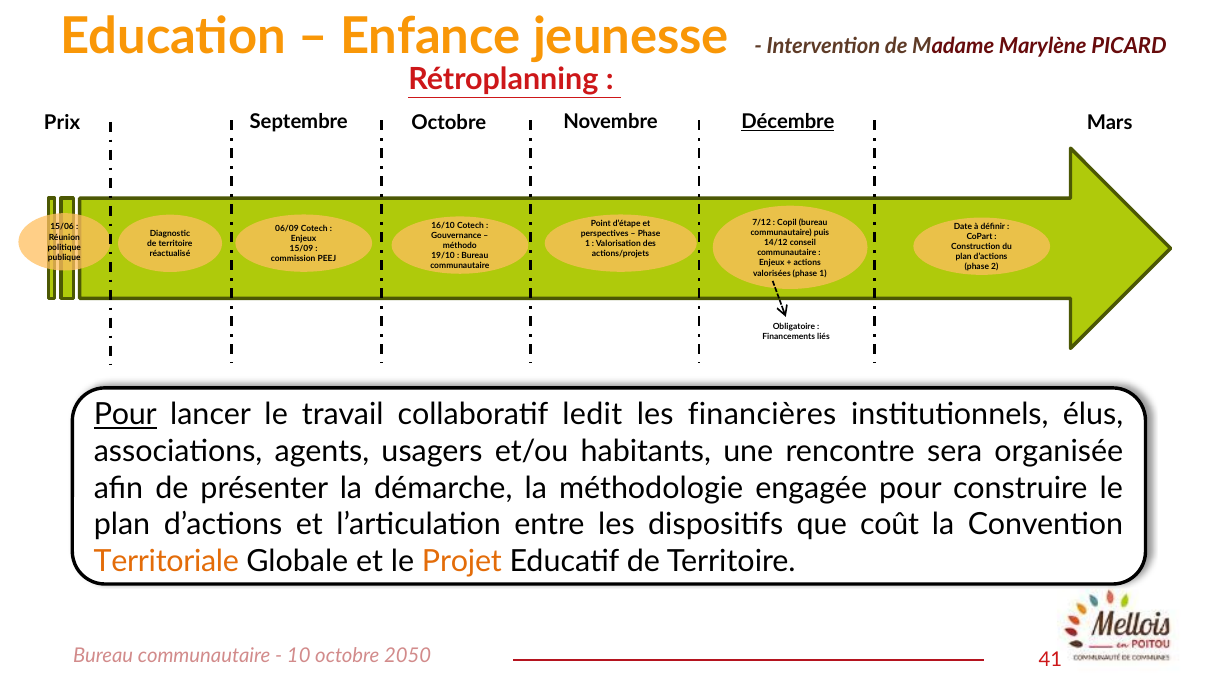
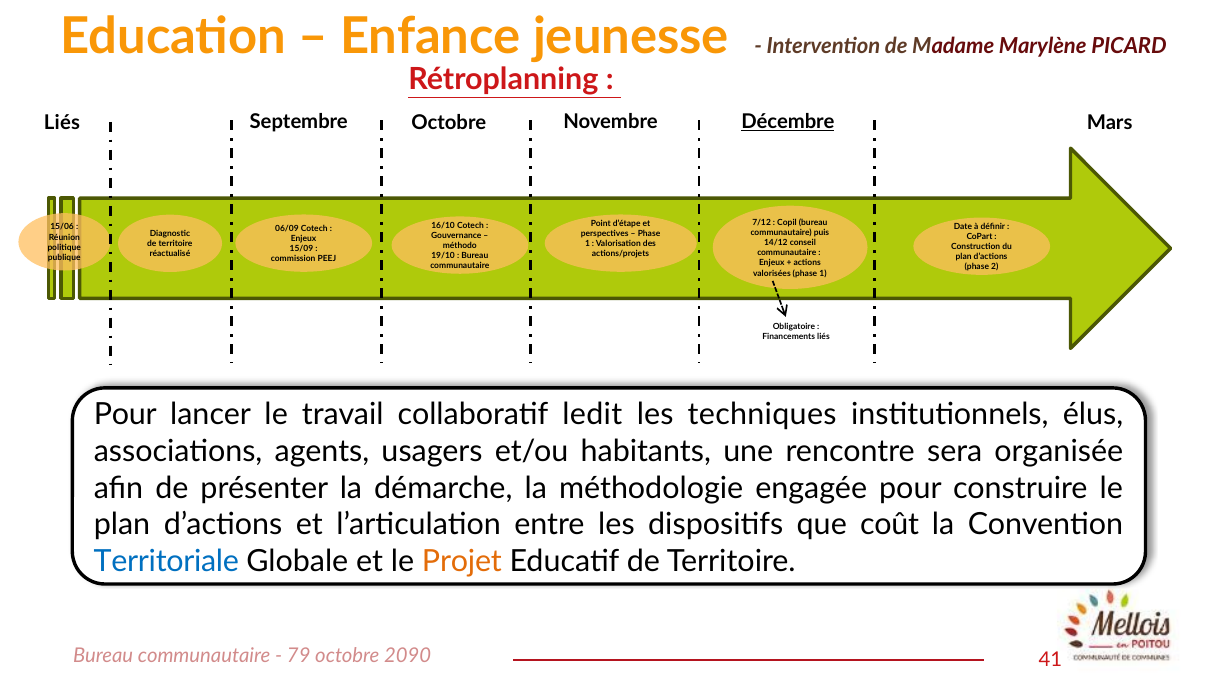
Prix: Prix -> Liés (62, 123)
Pour underline: present -> none (125, 415)
financières: financières -> techniques (762, 415)
Territoriale colour: orange -> blue (166, 561)
10: 10 -> 79 (299, 655)
2050: 2050 -> 2090 (408, 655)
